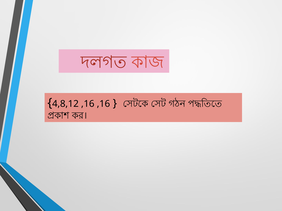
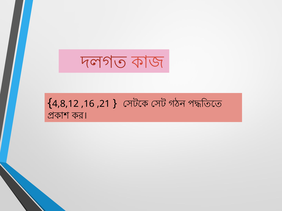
,16 ,16: ,16 -> ,21 (103, 104)
